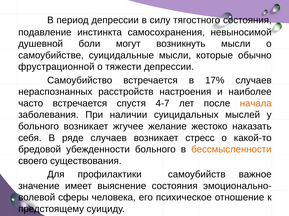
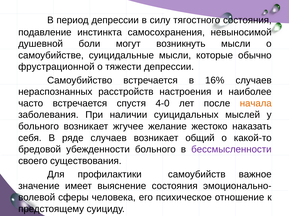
17%: 17% -> 16% (215, 81)
4-7: 4-7 -> 4-0 (163, 104)
стресс: стресс -> общий (200, 138)
бессмысленности colour: orange -> purple (231, 150)
